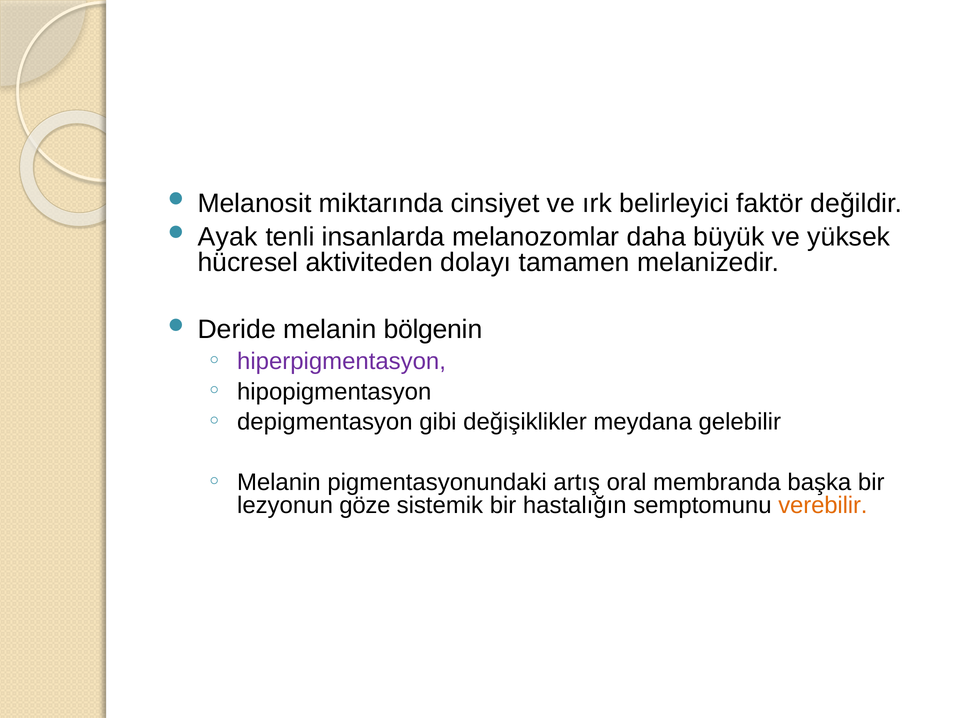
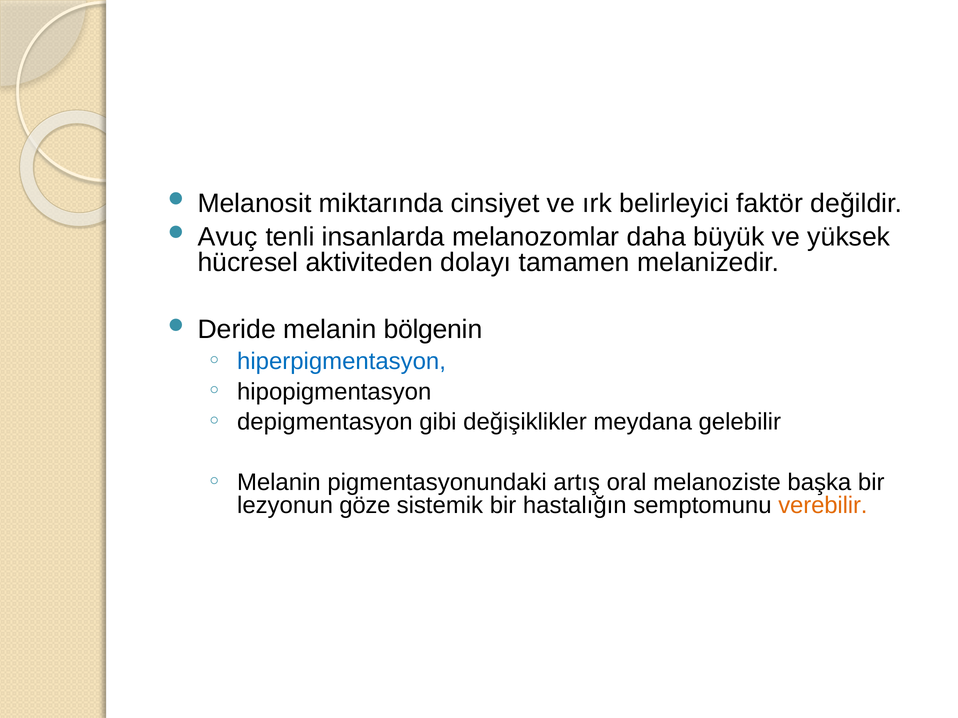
Ayak: Ayak -> Avuç (228, 237)
hiperpigmentasyon colour: purple -> blue (342, 362)
membranda: membranda -> melanoziste (717, 483)
